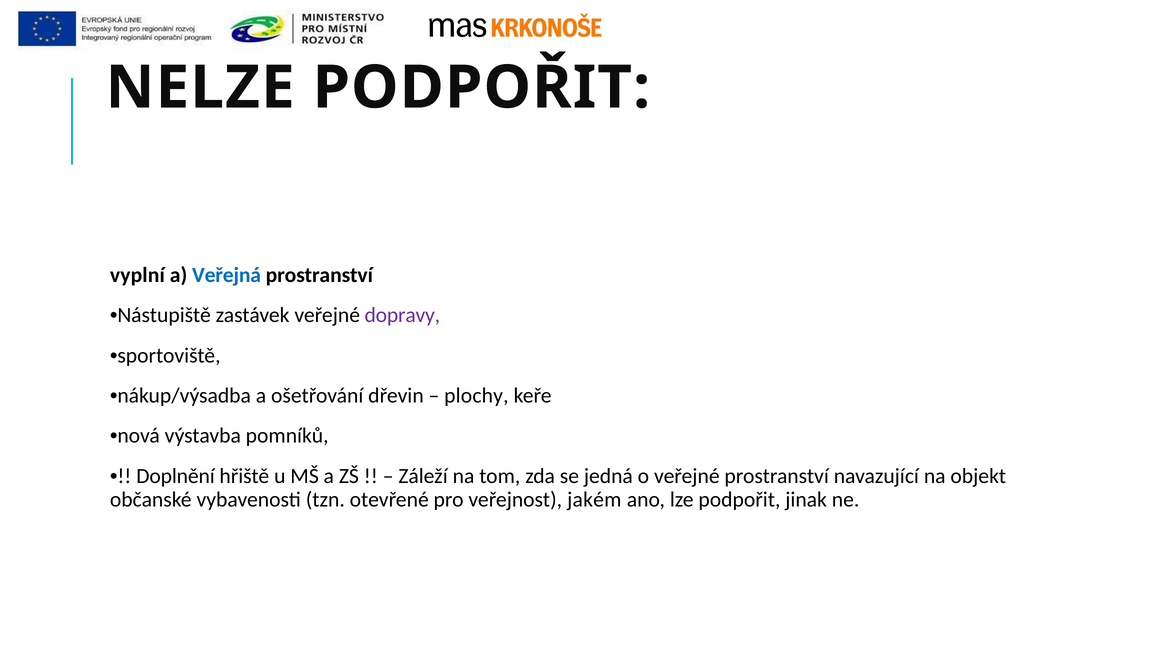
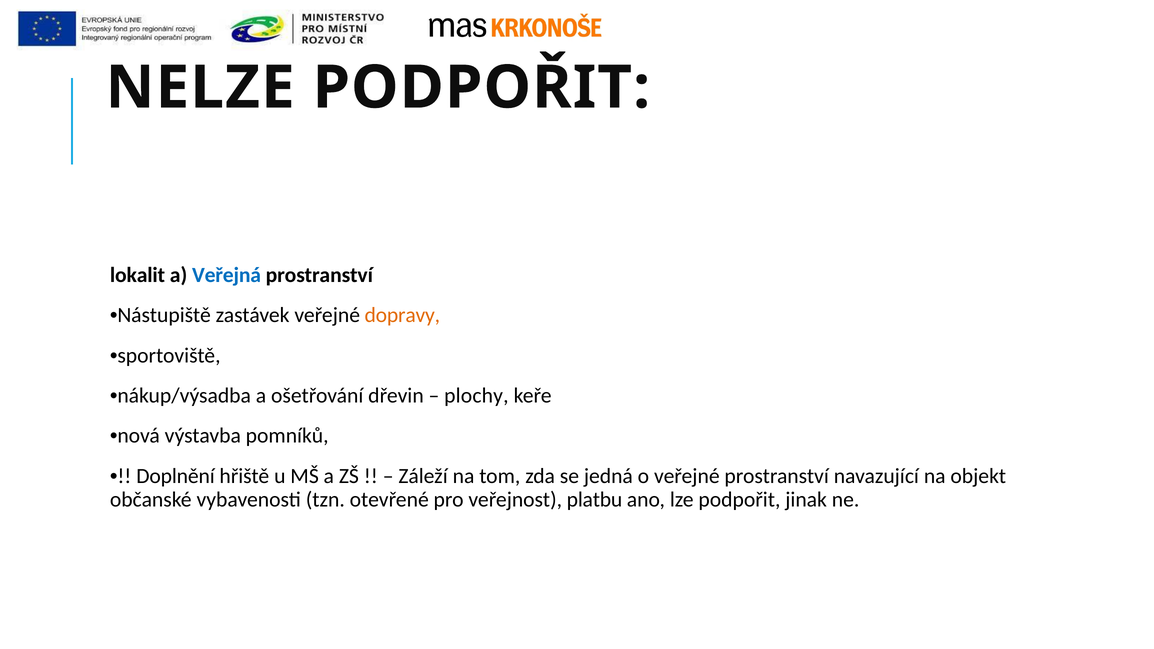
vyplní: vyplní -> lokalit (138, 275)
dopravy colour: purple -> orange (402, 315)
jakém: jakém -> platbu (595, 499)
